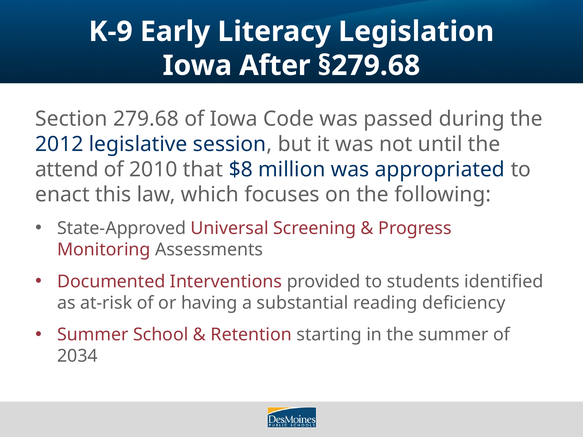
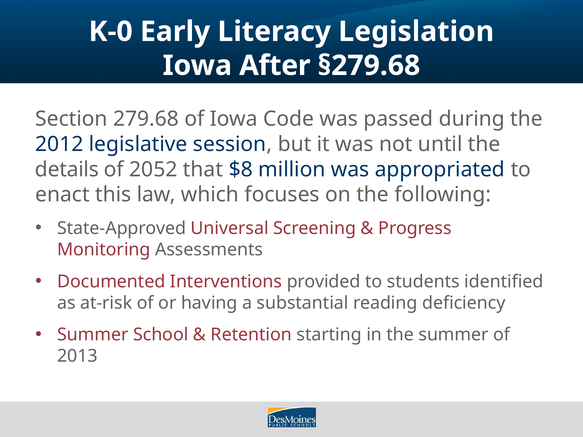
K-9: K-9 -> K-0 (111, 32)
attend: attend -> details (67, 170)
2010: 2010 -> 2052 (153, 170)
2034: 2034 -> 2013 (77, 356)
